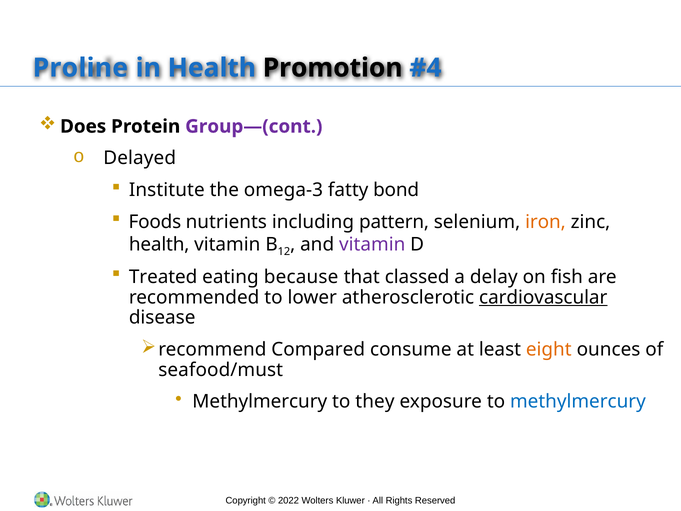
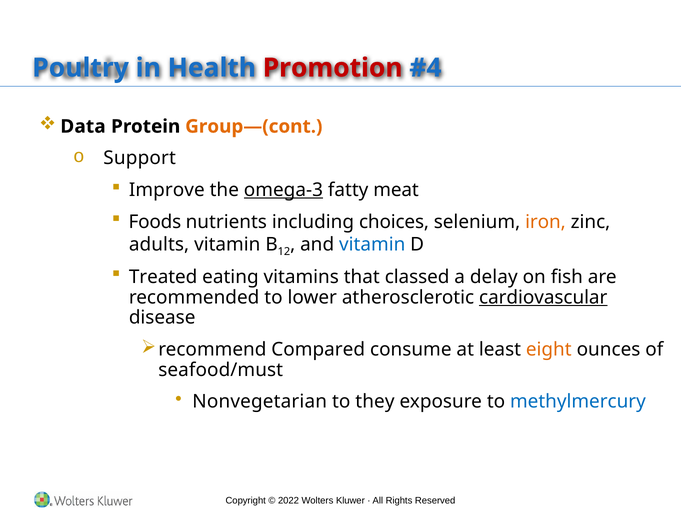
Proline: Proline -> Poultry (81, 68)
Promotion colour: black -> red (333, 68)
Does: Does -> Data (83, 126)
Group—(cont colour: purple -> orange (254, 126)
Delayed: Delayed -> Support (140, 158)
Institute: Institute -> Improve (167, 190)
omega-3 underline: none -> present (283, 190)
bond: bond -> meat (396, 190)
pattern: pattern -> choices (394, 222)
health: health -> adults (159, 244)
vitamin colour: purple -> blue (372, 244)
because: because -> vitamins (301, 277)
Methylmercury: Methylmercury -> Nonvegetarian (260, 402)
